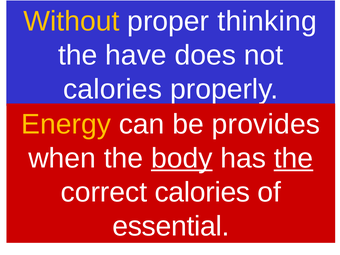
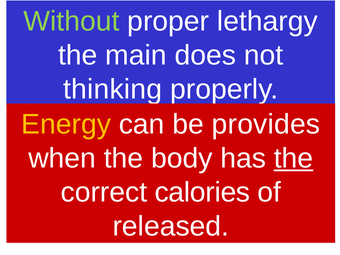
Without colour: yellow -> light green (71, 21)
thinking: thinking -> lethargy (267, 21)
have: have -> main (136, 55)
calories: calories -> thinking (113, 89)
body underline: present -> none (182, 158)
essential: essential -> released (171, 226)
